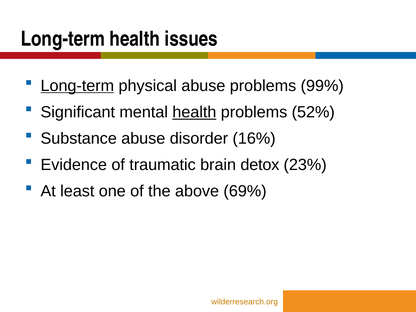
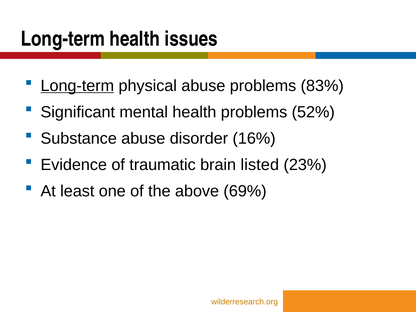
99%: 99% -> 83% (322, 86)
health underline: present -> none (194, 112)
detox: detox -> listed (260, 165)
